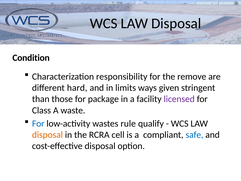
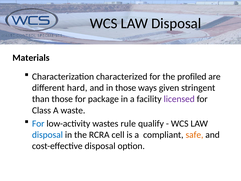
Condition: Condition -> Materials (31, 58)
responsibility: responsibility -> characterized (122, 76)
remove: remove -> profiled (192, 76)
in limits: limits -> those (126, 88)
disposal colour: orange -> blue (47, 135)
safe colour: blue -> orange (194, 135)
